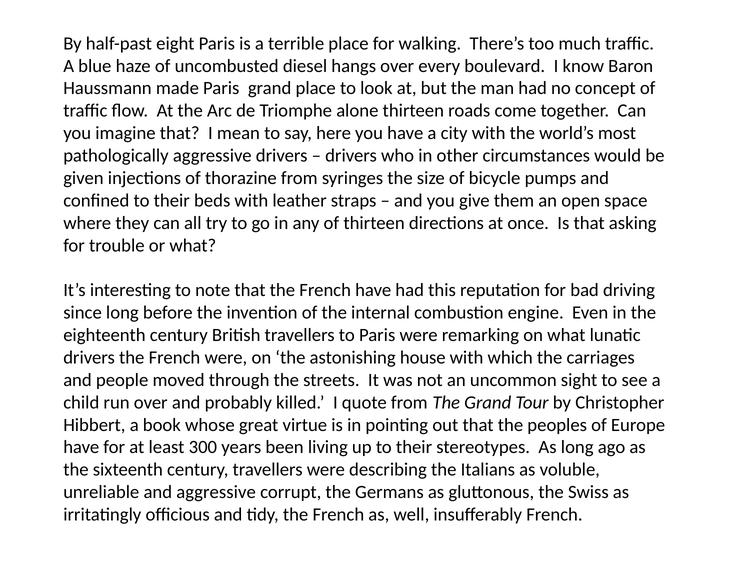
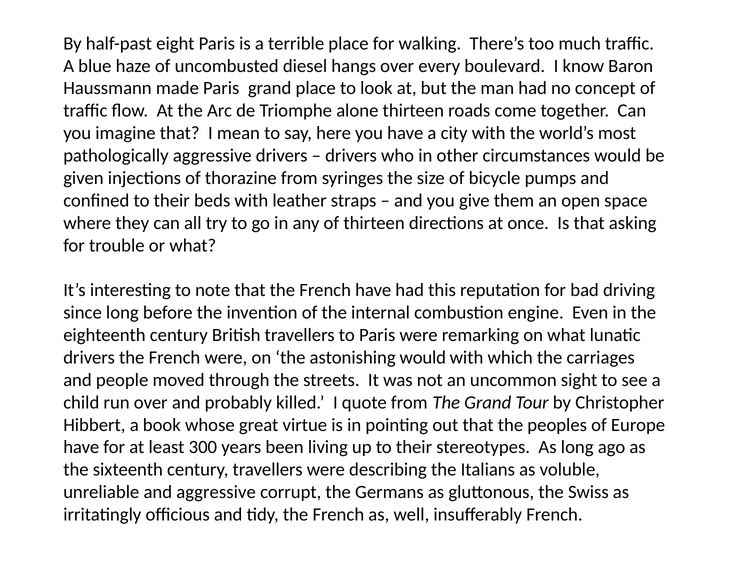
astonishing house: house -> would (423, 358)
